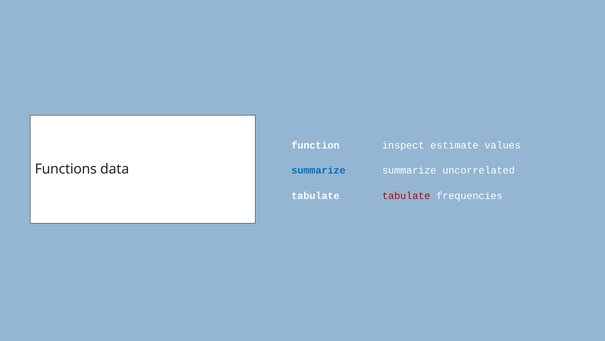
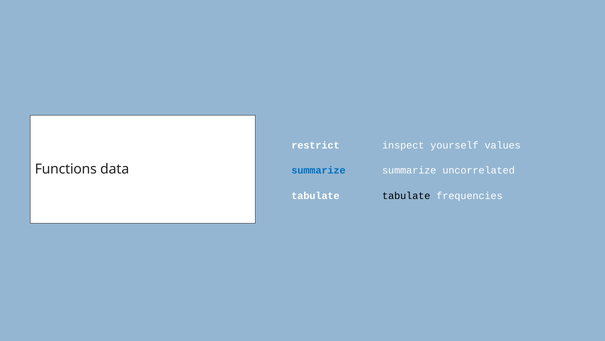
function: function -> restrict (316, 145)
estimate: estimate -> yourself (454, 145)
tabulate colour: red -> black (406, 195)
